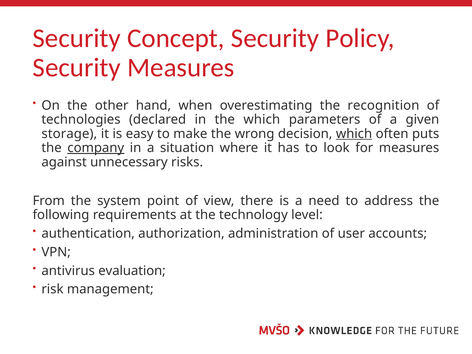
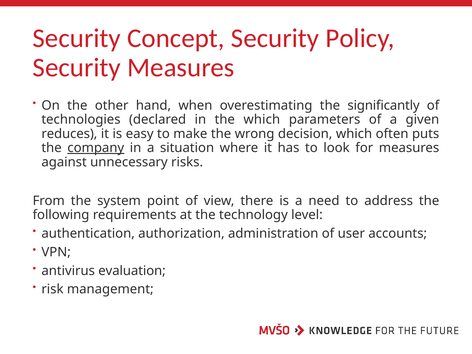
recognition: recognition -> significantly (384, 105)
storage: storage -> reduces (69, 134)
which underline: present -> none (354, 134)
